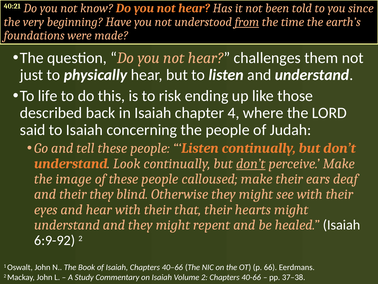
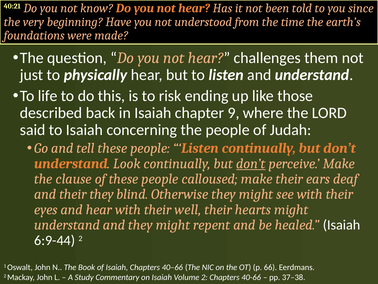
from underline: present -> none (247, 22)
4: 4 -> 9 (234, 113)
image: image -> clause (74, 179)
that: that -> well (188, 209)
6:9-92: 6:9-92 -> 6:9-44 (55, 240)
